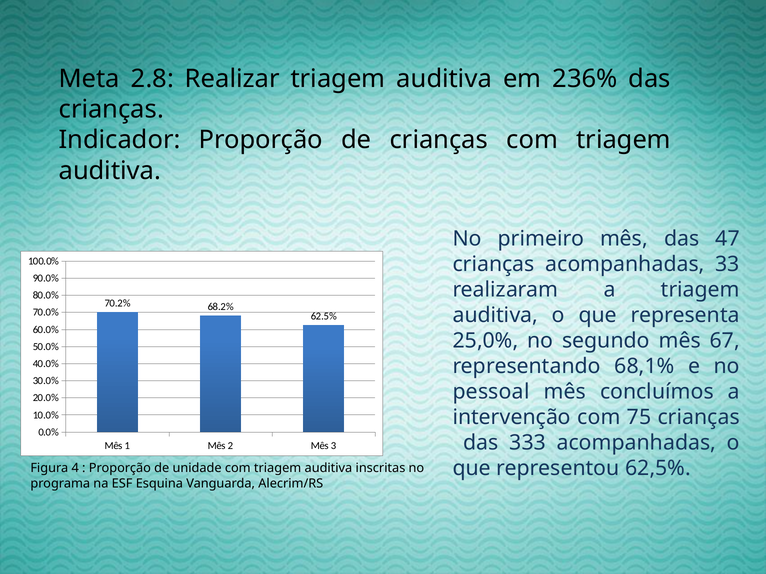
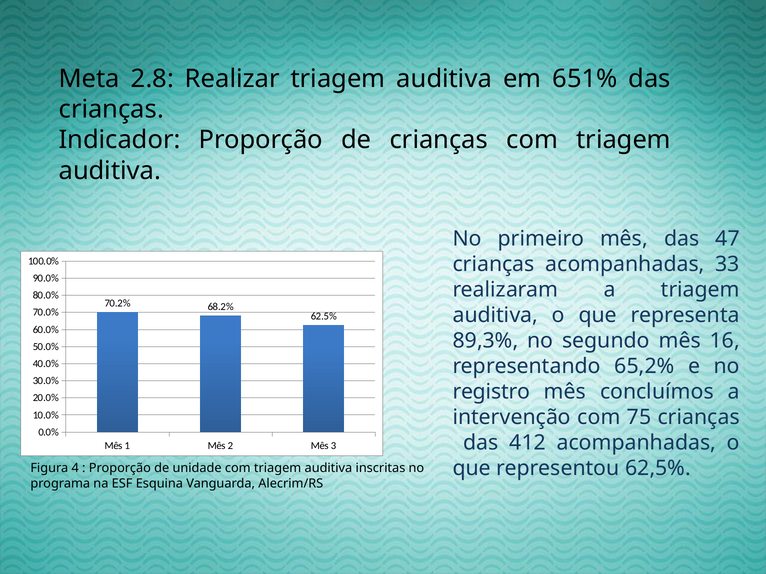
236%: 236% -> 651% (585, 79)
25,0%: 25,0% -> 89,3% (485, 341)
67: 67 -> 16 (725, 341)
68,1%: 68,1% -> 65,2% (644, 367)
pessoal: pessoal -> registro (491, 392)
333: 333 -> 412 (528, 443)
